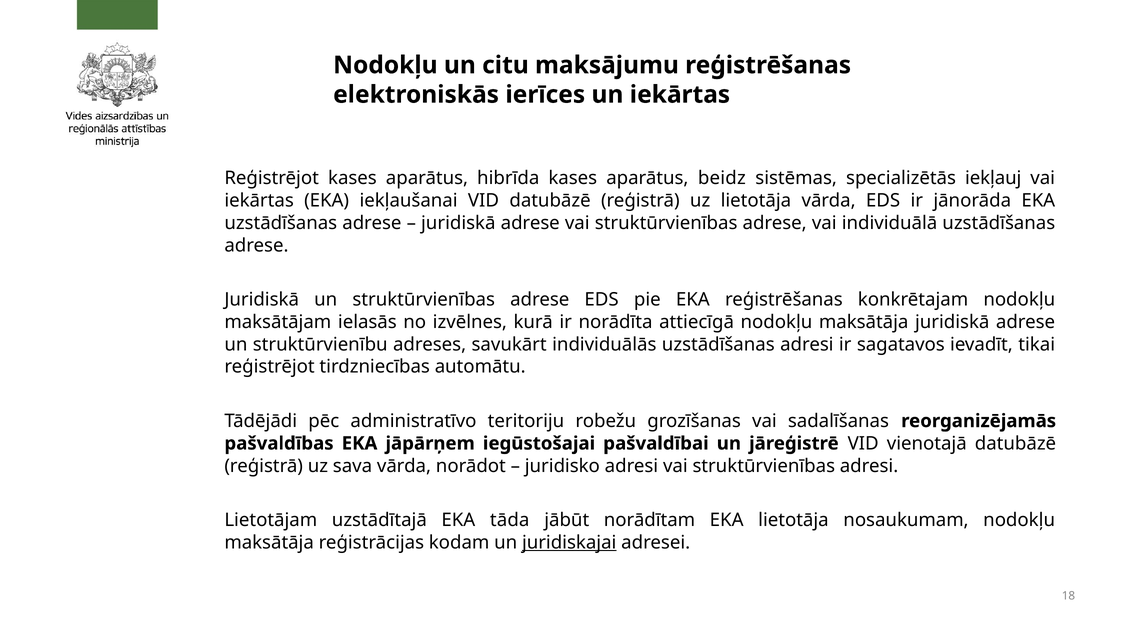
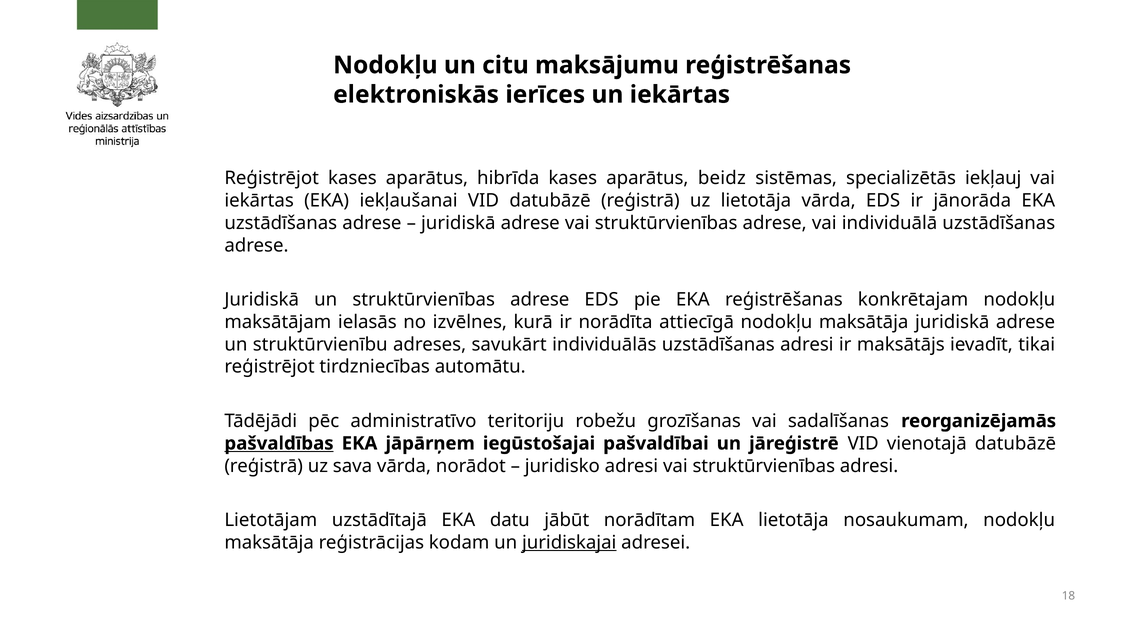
sagatavos: sagatavos -> maksātājs (901, 344)
pašvaldības underline: none -> present (279, 443)
tāda: tāda -> datu (510, 520)
